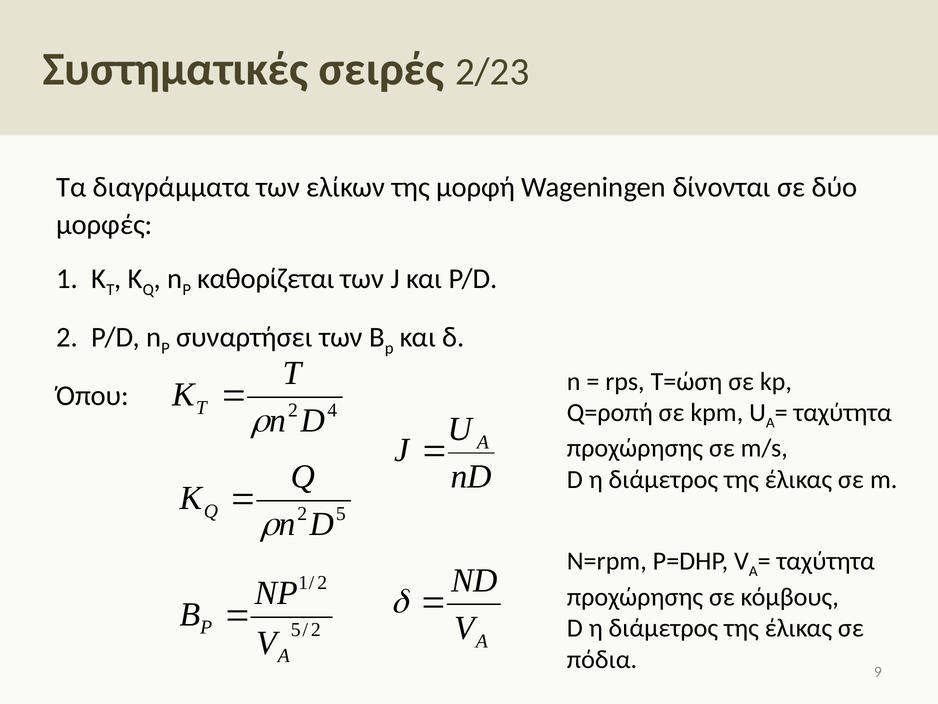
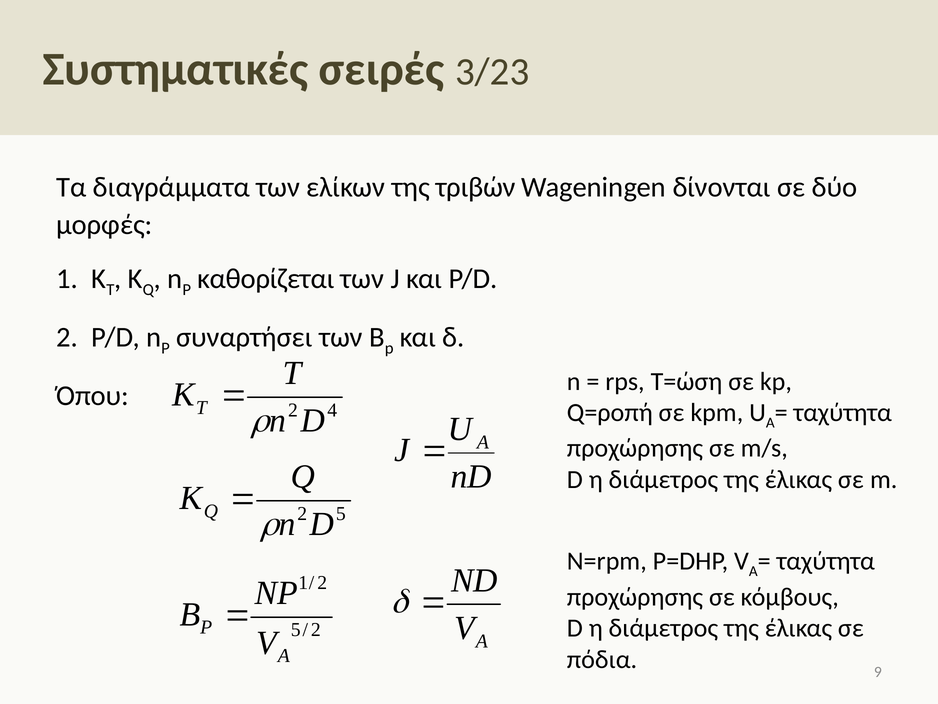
2/23: 2/23 -> 3/23 (492, 72)
μορφή: μορφή -> τριβών (476, 187)
